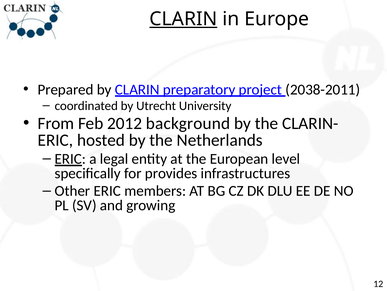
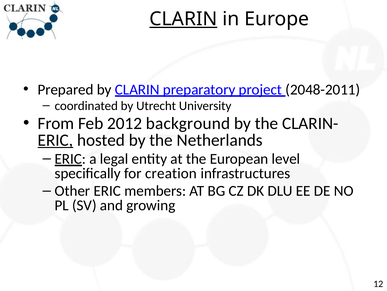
2038-2011: 2038-2011 -> 2048-2011 (323, 89)
ERIC underline: none -> present (55, 140)
provides: provides -> creation (171, 173)
